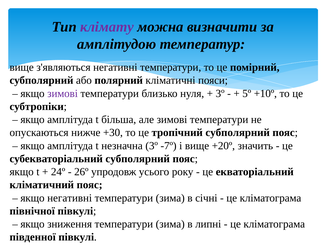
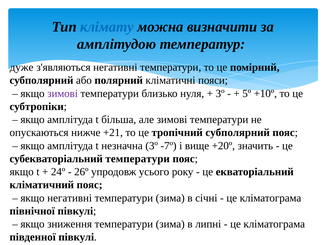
клімату colour: purple -> blue (107, 27)
вище: вище -> дуже (22, 67)
+30: +30 -> +21 (113, 132)
субекваторіальний субполярний: субполярний -> температури (138, 158)
